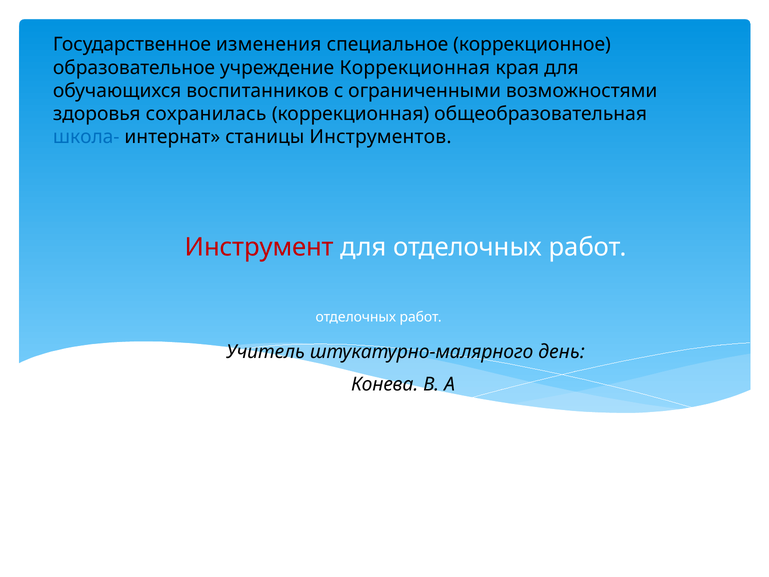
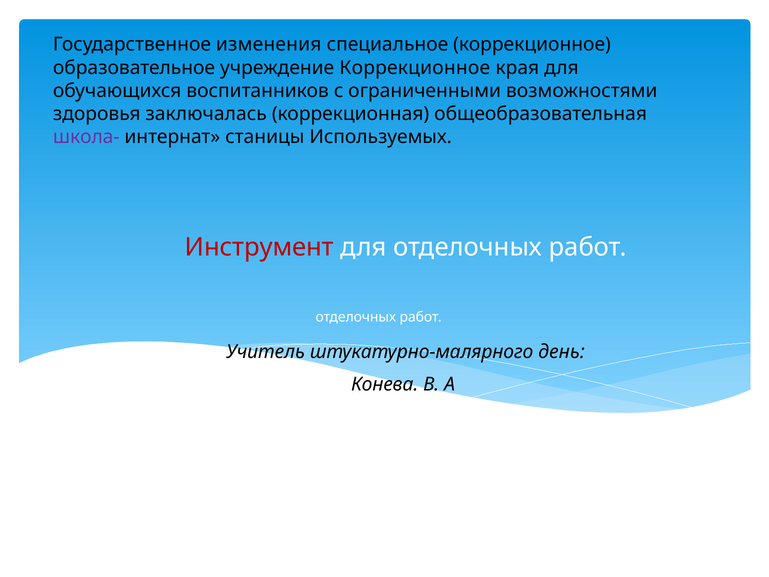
учреждение Коррекционная: Коррекционная -> Коррекционное (415, 68)
сохранилась: сохранилась -> заключалась (206, 114)
школа- colour: blue -> purple (86, 137)
Инструментов: Инструментов -> Используемых (381, 137)
